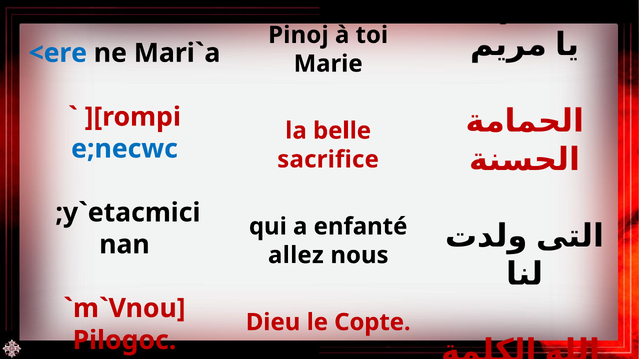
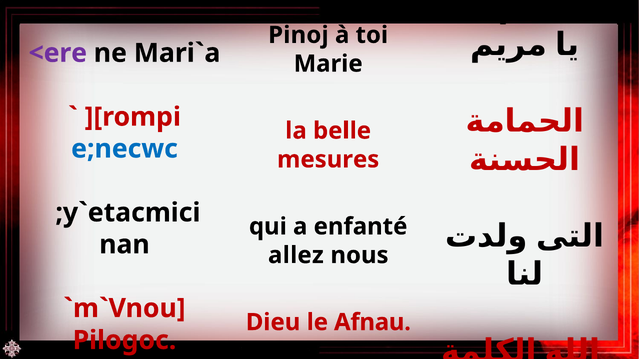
<ere colour: blue -> purple (58, 53)
sacrifice: sacrifice -> mesures (328, 160)
Copte: Copte -> Afnau (372, 323)
